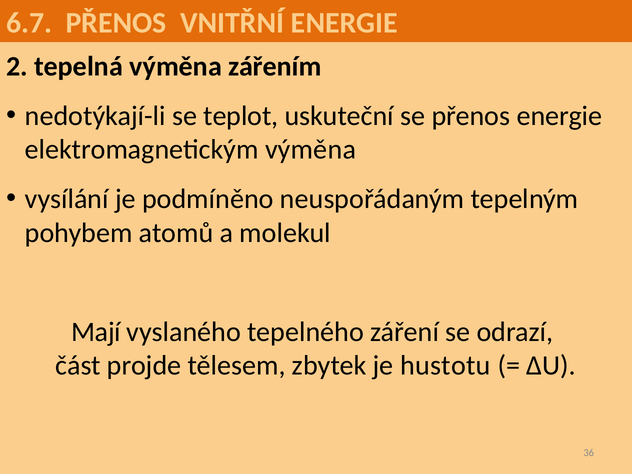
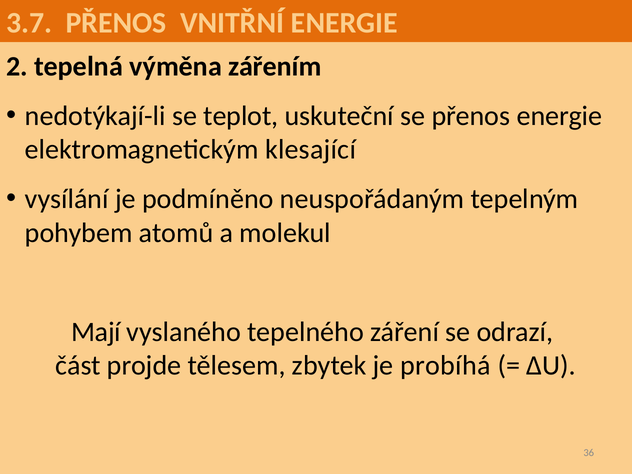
6.7: 6.7 -> 3.7 (29, 23)
elektromagnetickým výměna: výměna -> klesající (310, 150)
hustotu: hustotu -> probíhá (445, 366)
